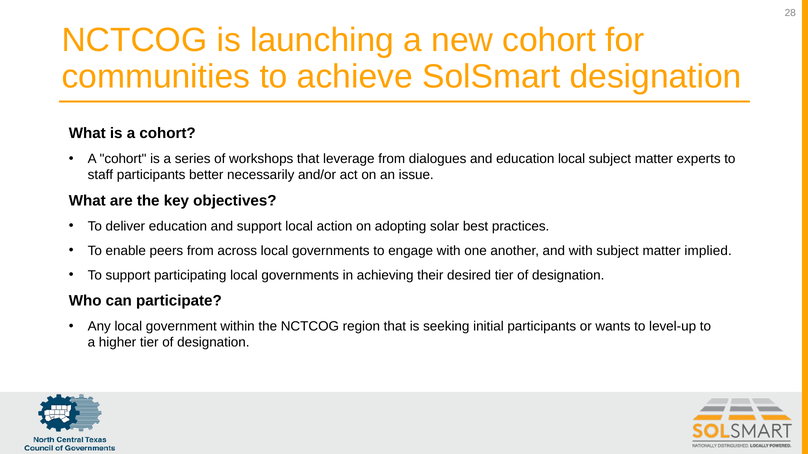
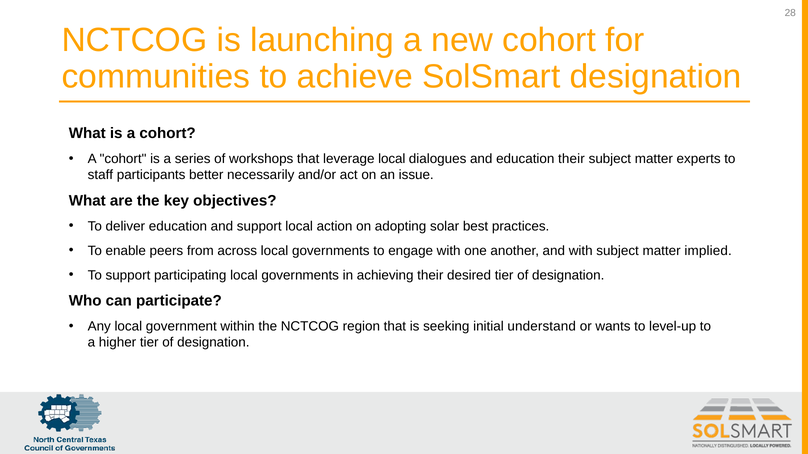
leverage from: from -> local (392, 159)
education local: local -> their (571, 159)
initial participants: participants -> understand (542, 327)
